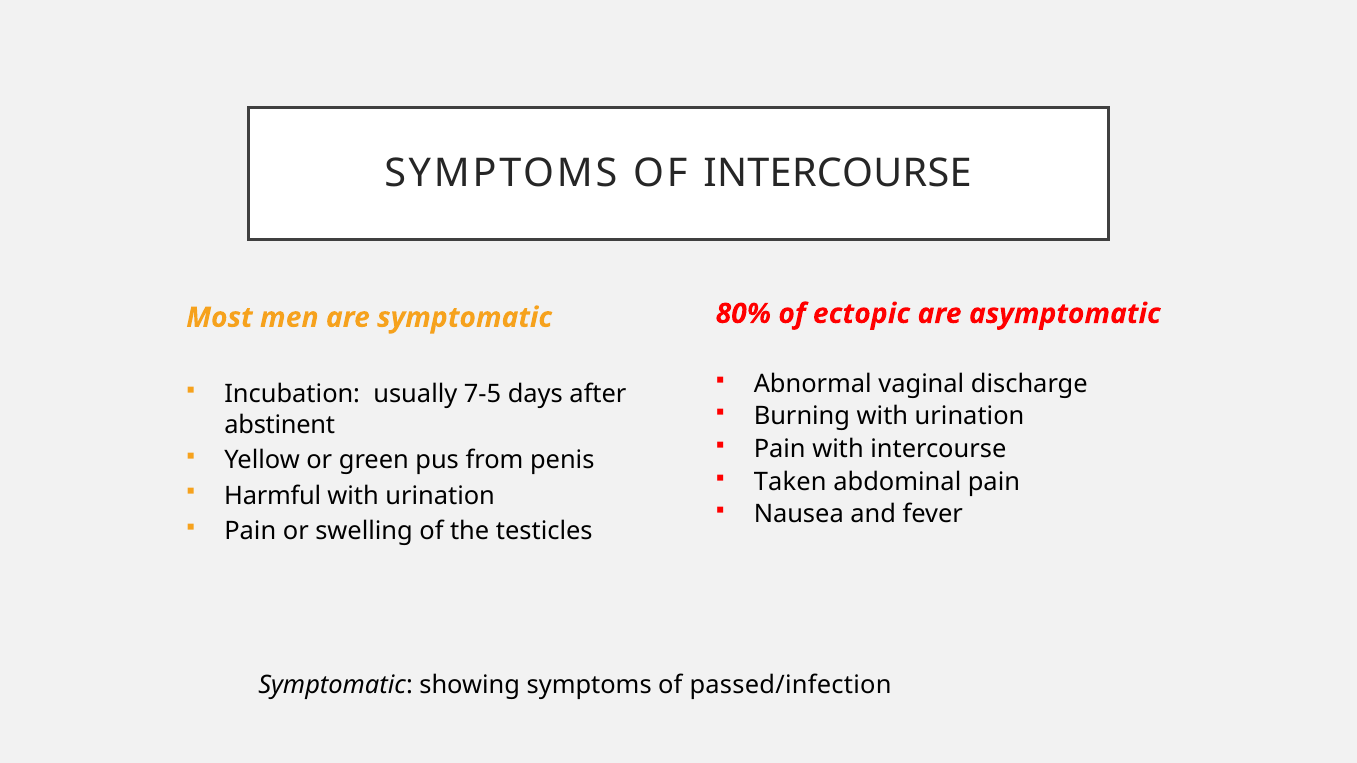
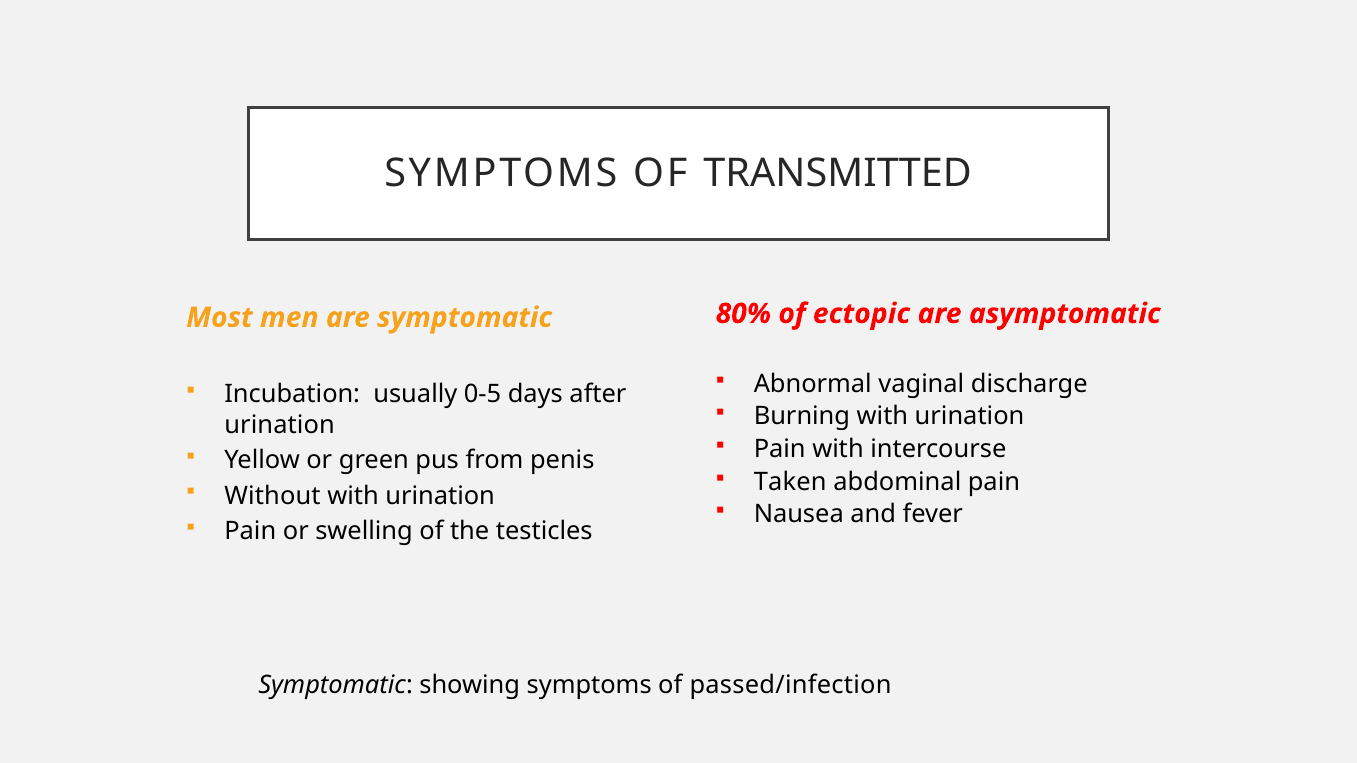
OF INTERCOURSE: INTERCOURSE -> TRANSMITTED (838, 173)
7-5: 7-5 -> 0-5 (483, 394)
abstinent: abstinent -> urination (280, 425)
Harmful: Harmful -> Without (273, 496)
